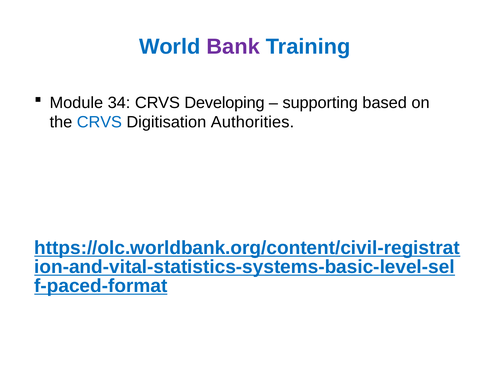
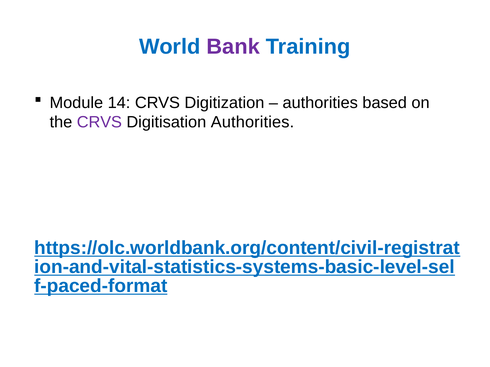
34: 34 -> 14 (119, 103)
Developing: Developing -> Digitization (224, 103)
supporting: supporting -> authorities (320, 103)
CRVS colour: blue -> purple (99, 122)
